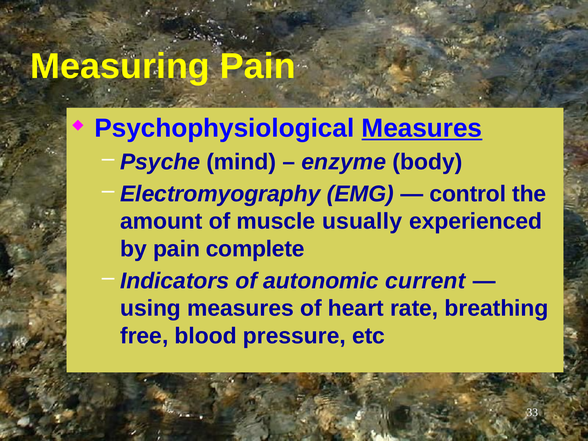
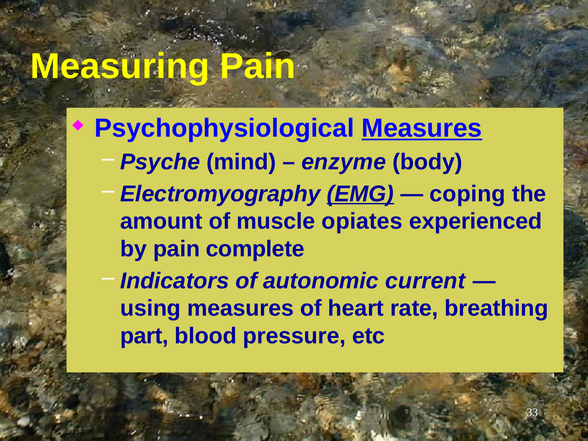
EMG underline: none -> present (360, 194)
control: control -> coping (468, 194)
usually: usually -> opiates (362, 221)
free: free -> part (144, 336)
